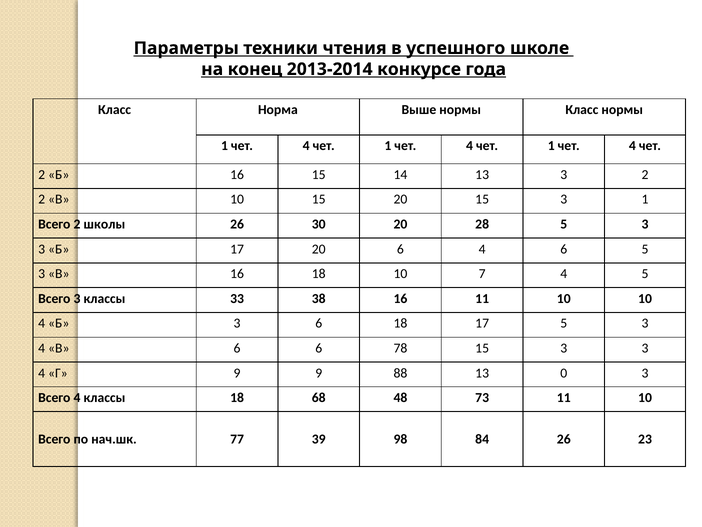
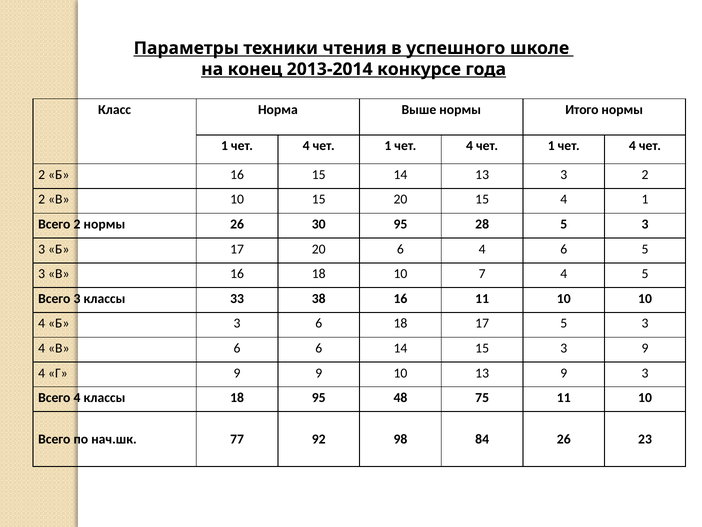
нормы Класс: Класс -> Итого (582, 110)
20 15 3: 3 -> 4 (564, 199)
2 школы: школы -> нормы (104, 224)
30 20: 20 -> 95 (400, 224)
6 78: 78 -> 14 (400, 348)
15 3 3: 3 -> 9 (645, 348)
9 88: 88 -> 10 (400, 373)
13 0: 0 -> 9 (564, 373)
18 68: 68 -> 95 (319, 397)
73: 73 -> 75 (482, 397)
39: 39 -> 92 (319, 439)
